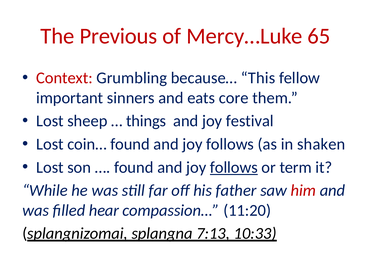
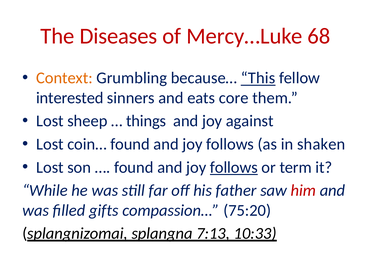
Previous: Previous -> Diseases (118, 36)
65: 65 -> 68 (319, 36)
Context colour: red -> orange (64, 78)
This underline: none -> present (258, 78)
important: important -> interested (70, 98)
festival: festival -> against (250, 121)
hear: hear -> gifts (104, 210)
11:20: 11:20 -> 75:20 (247, 210)
